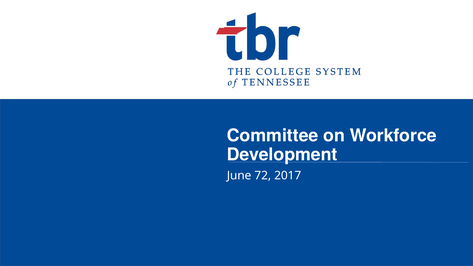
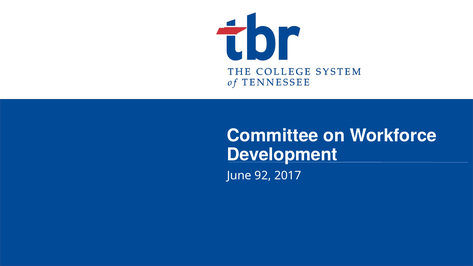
72: 72 -> 92 (263, 176)
